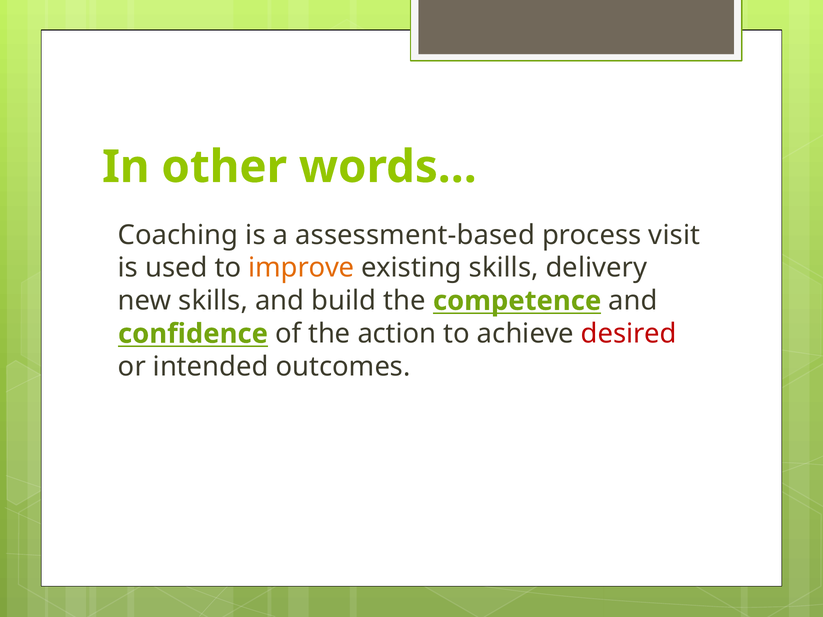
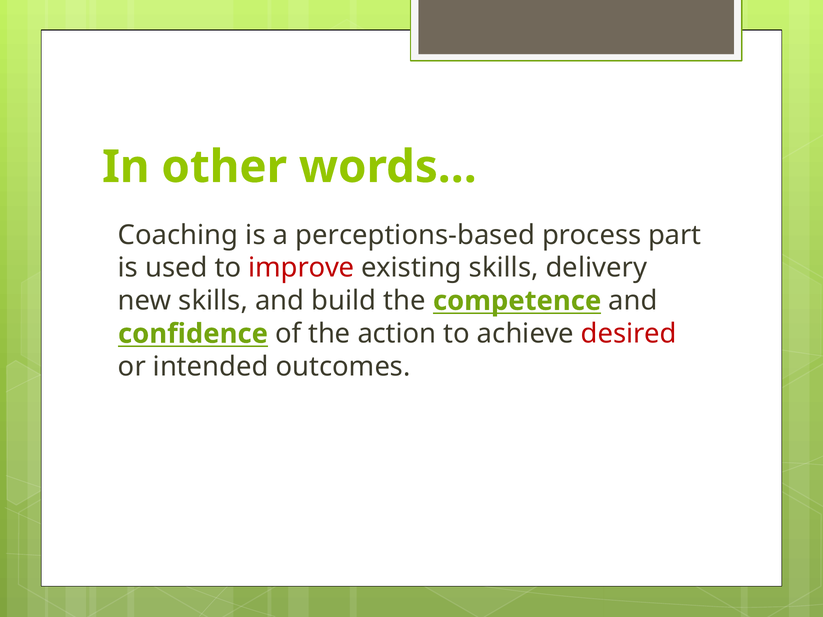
assessment-based: assessment-based -> perceptions-based (415, 235)
visit: visit -> part (675, 235)
improve colour: orange -> red (301, 268)
